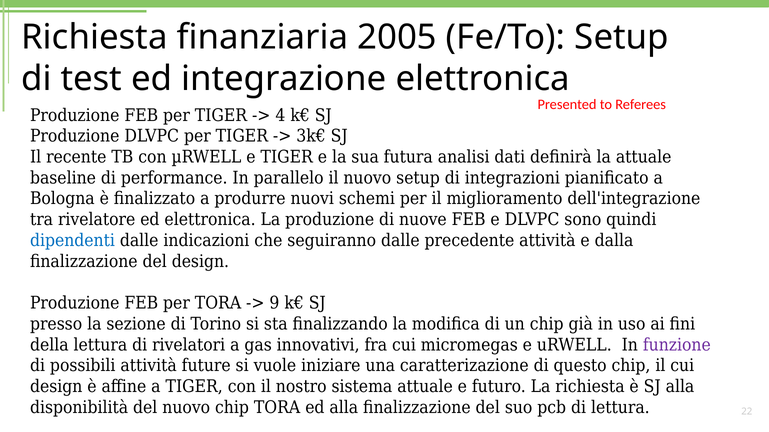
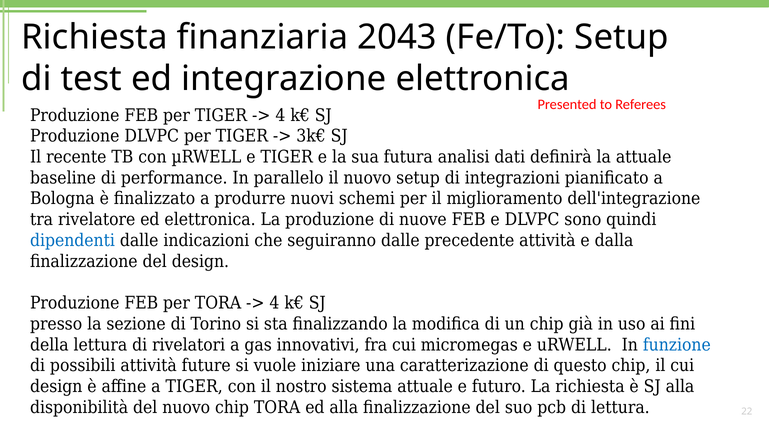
2005: 2005 -> 2043 (397, 37)
9: 9 -> 4 (274, 303)
funzione colour: purple -> blue (677, 345)
